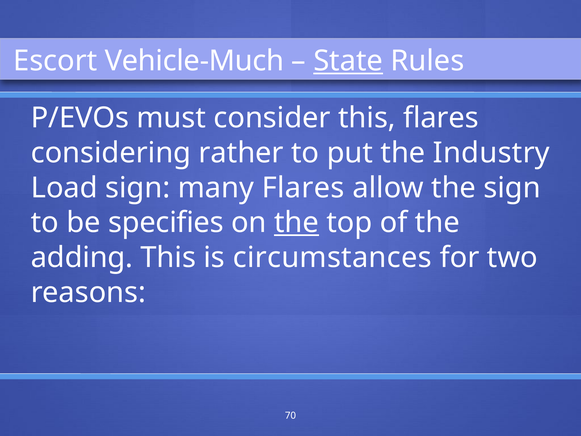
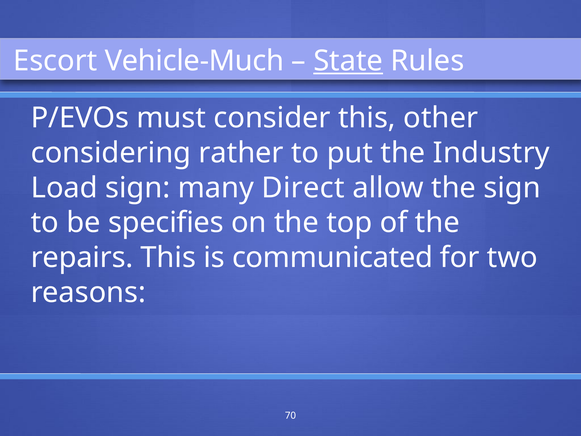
this flares: flares -> other (441, 118)
many Flares: Flares -> Direct (303, 188)
the underline: present -> none (296, 223)
adding: adding -> repairs (82, 257)
circumstances: circumstances -> communicated (333, 257)
